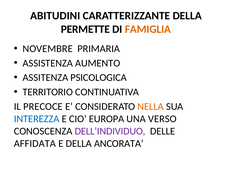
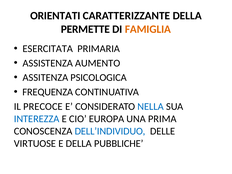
ABITUDINI: ABITUDINI -> ORIENTATI (55, 16)
NOVEMBRE: NOVEMBRE -> ESERCITATA (48, 49)
TERRITORIO: TERRITORIO -> FREQUENZA (48, 92)
NELLA colour: orange -> blue (151, 106)
VERSO: VERSO -> PRIMA (162, 119)
DELL’INDIVIDUO colour: purple -> blue (110, 131)
AFFIDATA: AFFIDATA -> VIRTUOSE (35, 144)
ANCORATA: ANCORATA -> PUBBLICHE (119, 144)
